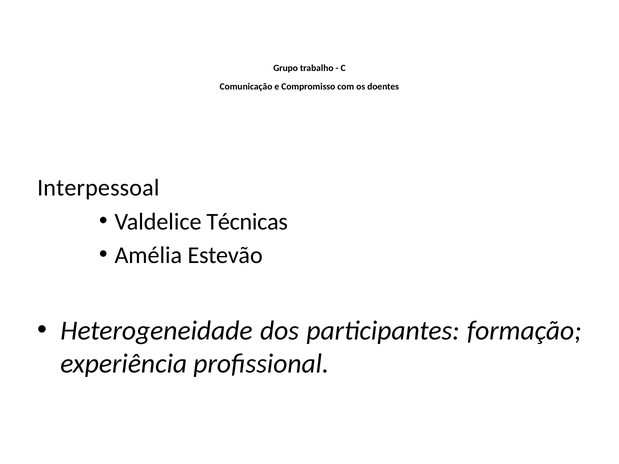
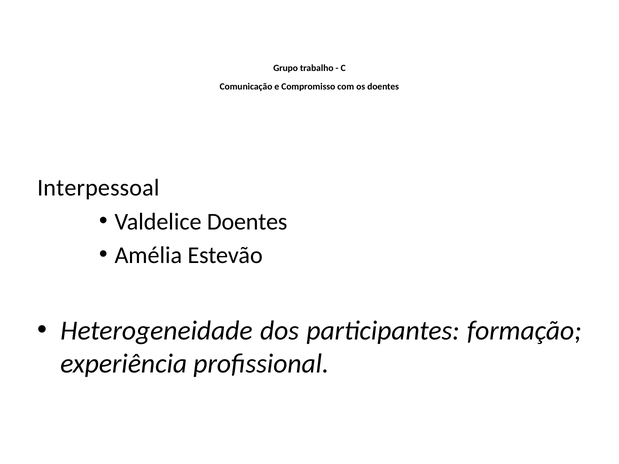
Valdelice Técnicas: Técnicas -> Doentes (247, 222)
